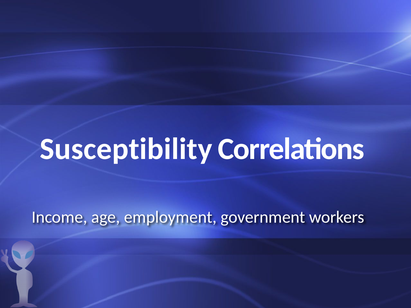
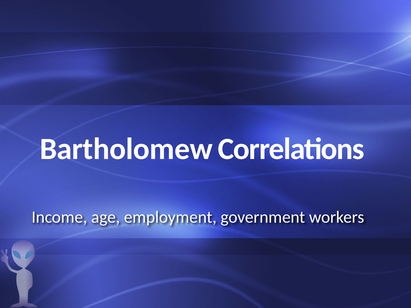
Susceptibility: Susceptibility -> Bartholomew (126, 149)
